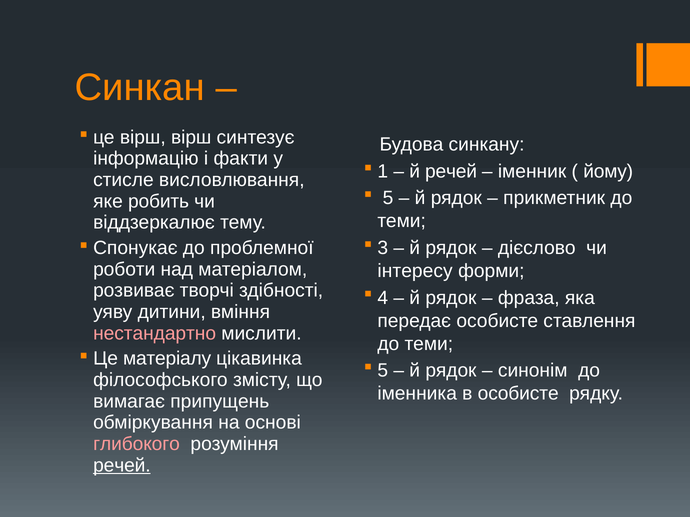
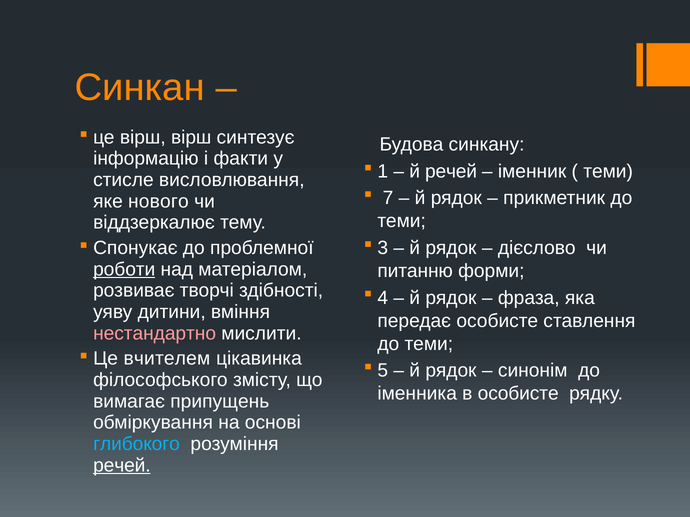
йому: йому -> теми (608, 171)
5: 5 -> 7 (388, 198)
робить: робить -> нового (158, 202)
роботи underline: none -> present (124, 269)
інтересу: інтересу -> питанню (415, 271)
матеріалу: матеріалу -> вчителем (167, 359)
глибокого colour: pink -> light blue (136, 444)
